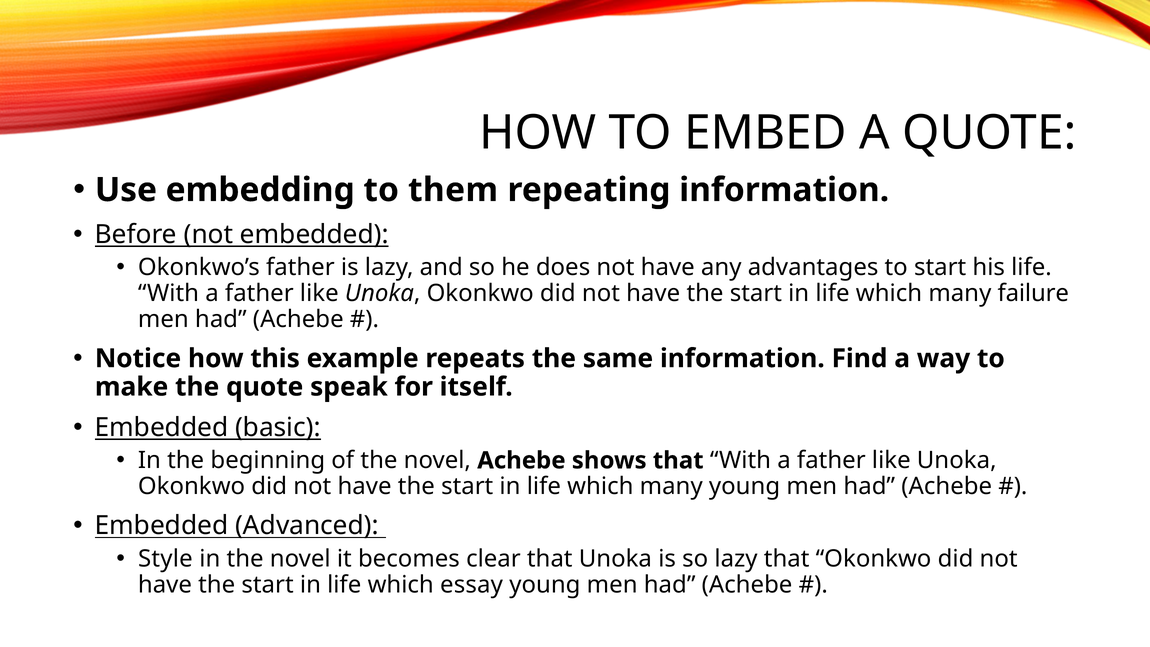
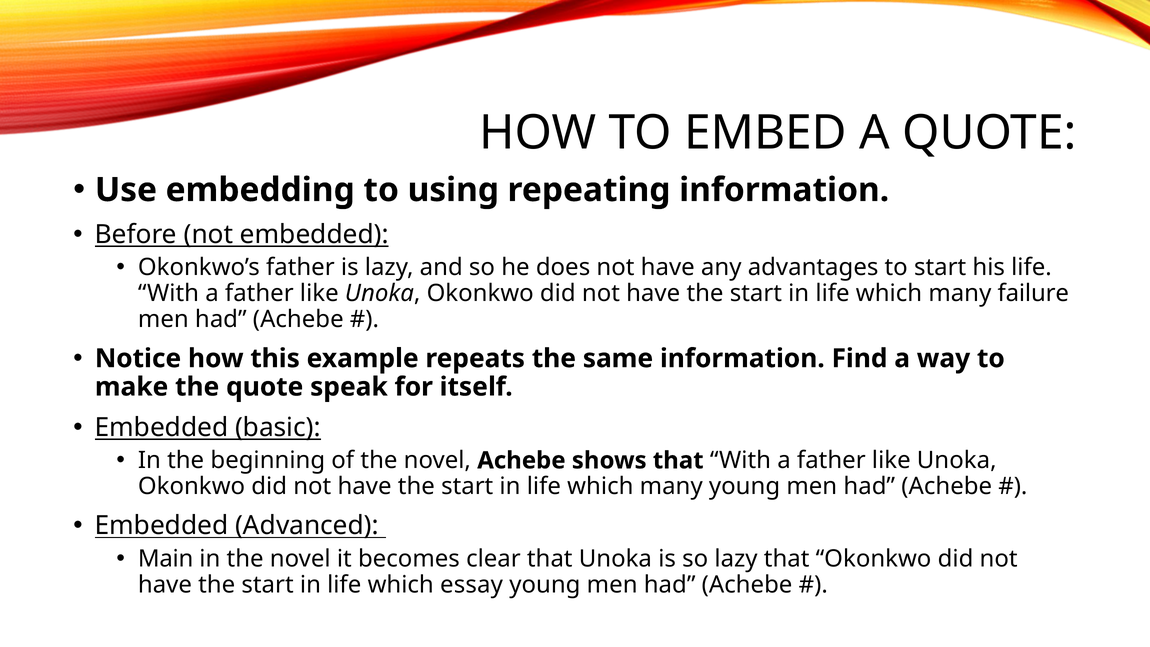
them: them -> using (453, 190)
Style: Style -> Main (166, 559)
